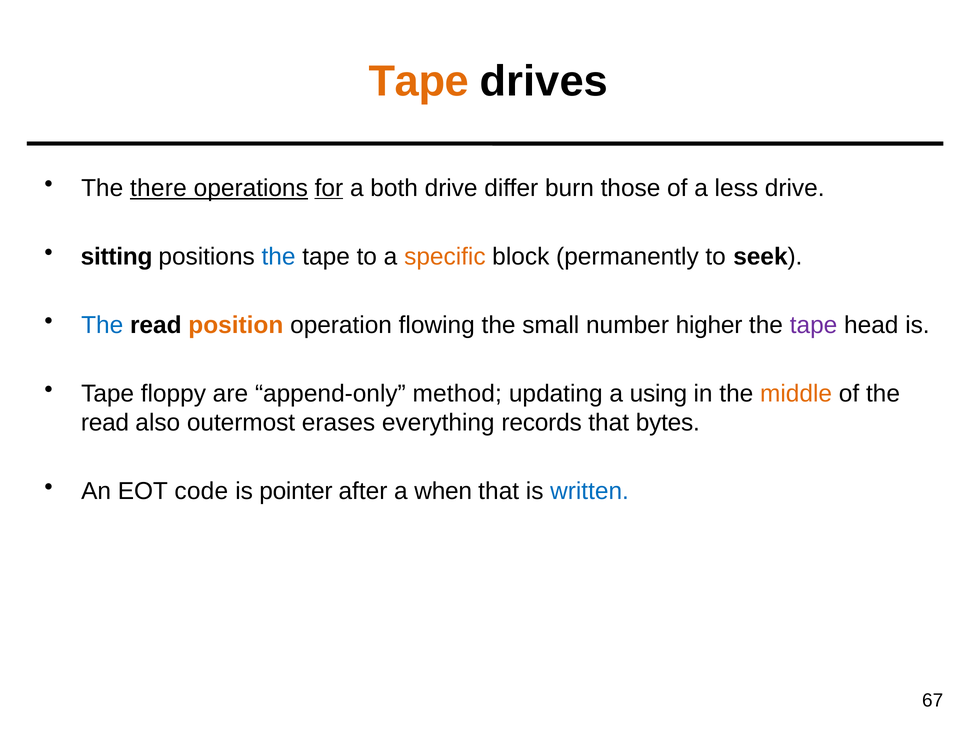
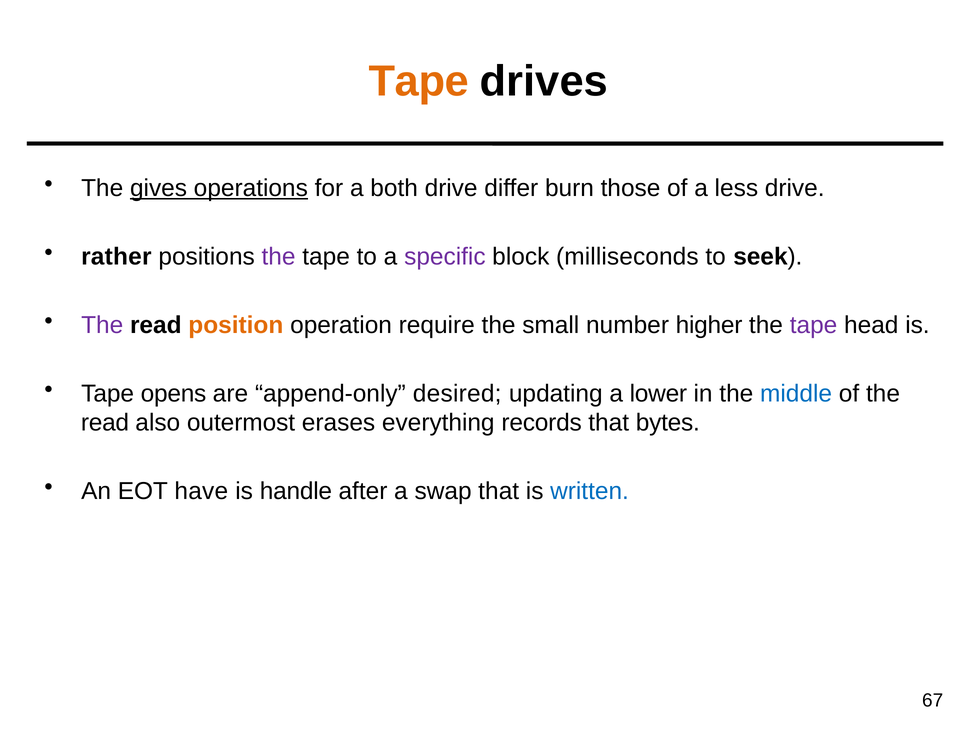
there: there -> gives (159, 188)
for underline: present -> none (329, 188)
sitting: sitting -> rather (116, 256)
the colour: blue -> purple (279, 256)
specific colour: orange -> purple (445, 256)
permanently: permanently -> milliseconds (627, 256)
The colour: blue -> purple (102, 325)
flowing: flowing -> require (437, 325)
floppy: floppy -> opens (174, 393)
method: method -> desired (457, 393)
using: using -> lower (658, 393)
middle colour: orange -> blue (796, 393)
code: code -> have (201, 491)
pointer: pointer -> handle (296, 491)
when: when -> swap (443, 491)
